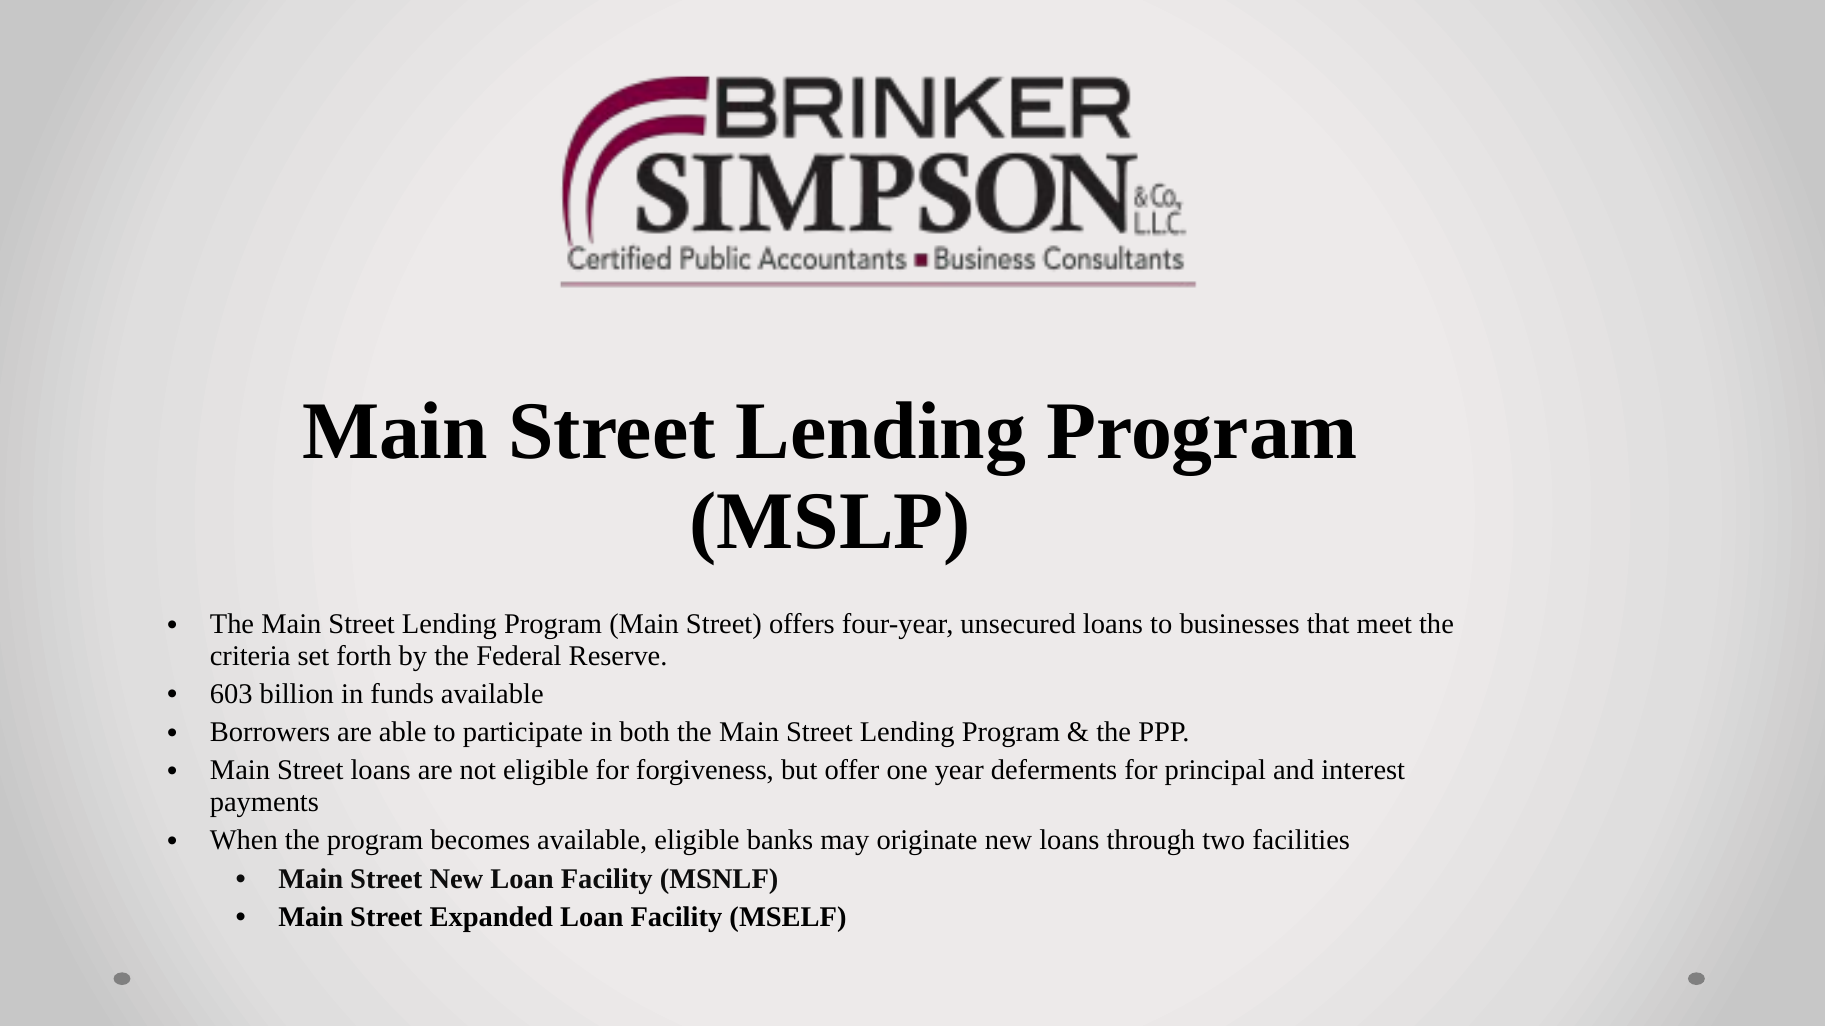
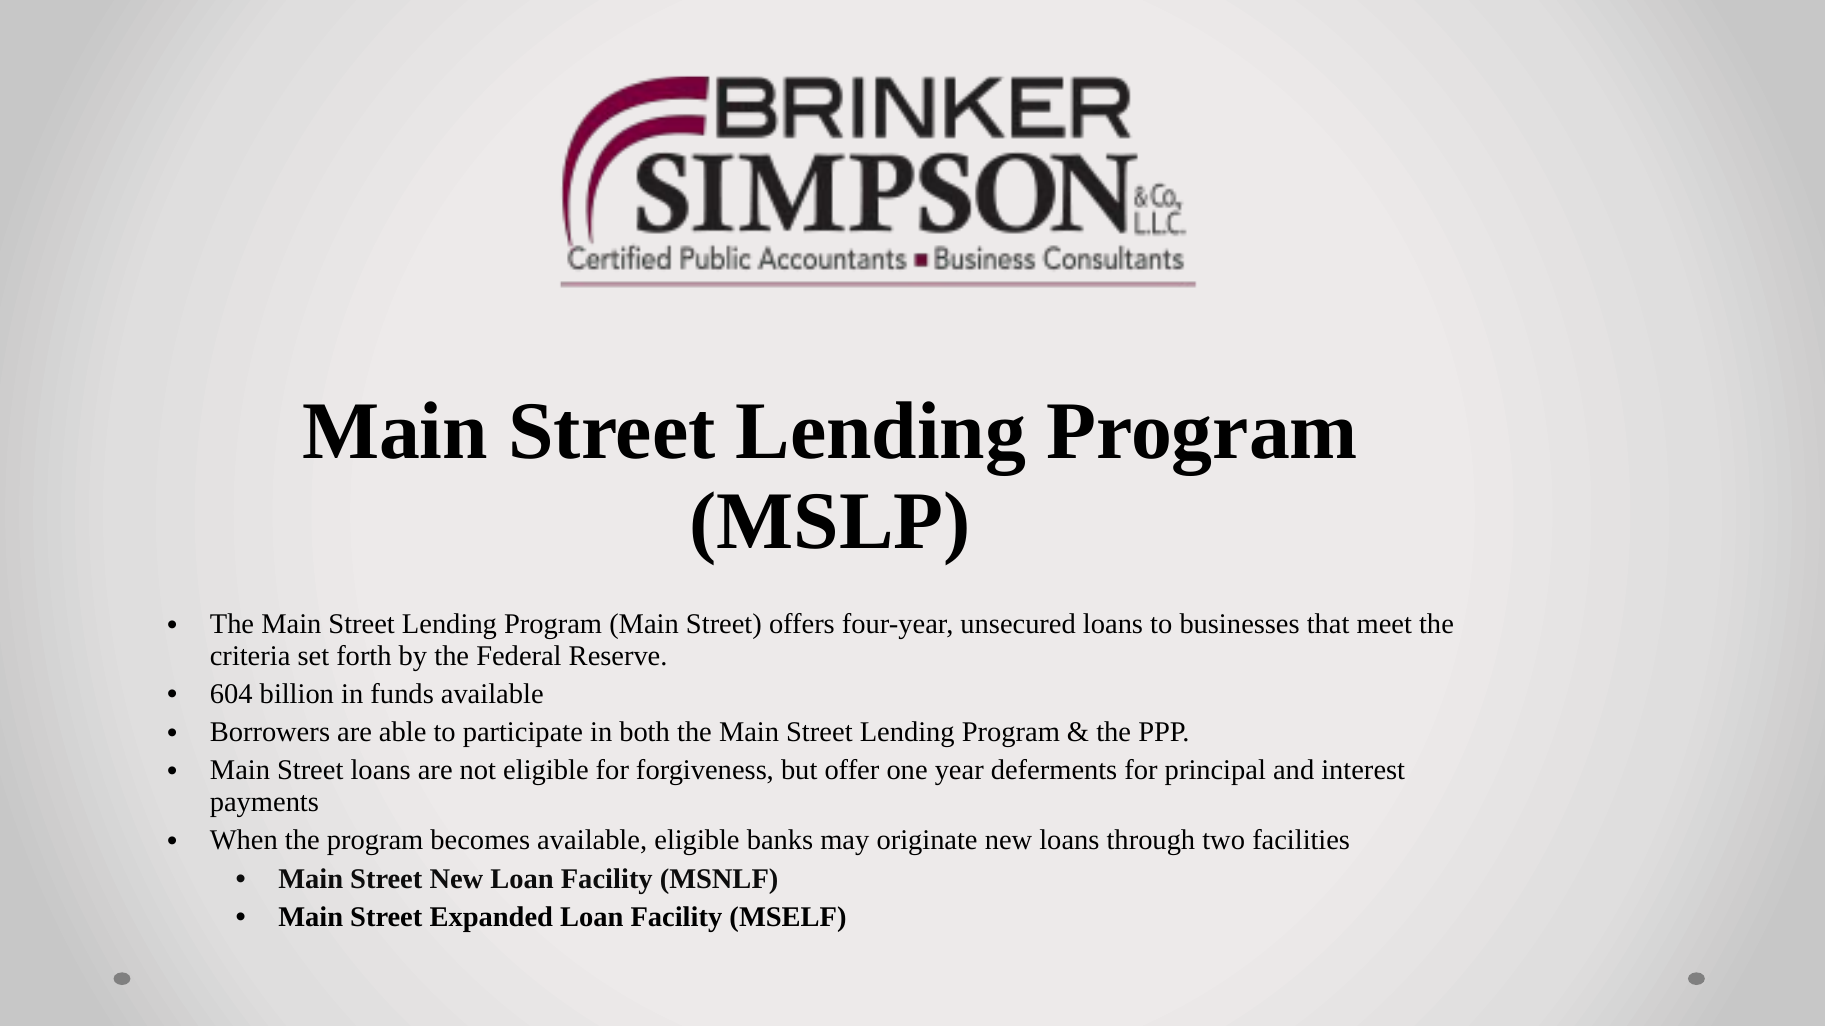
603: 603 -> 604 (231, 694)
